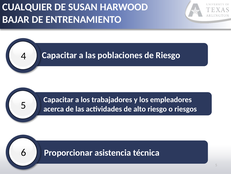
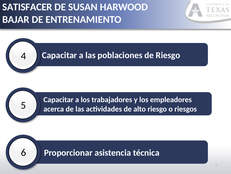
CUALQUIER: CUALQUIER -> SATISFACER (27, 7)
